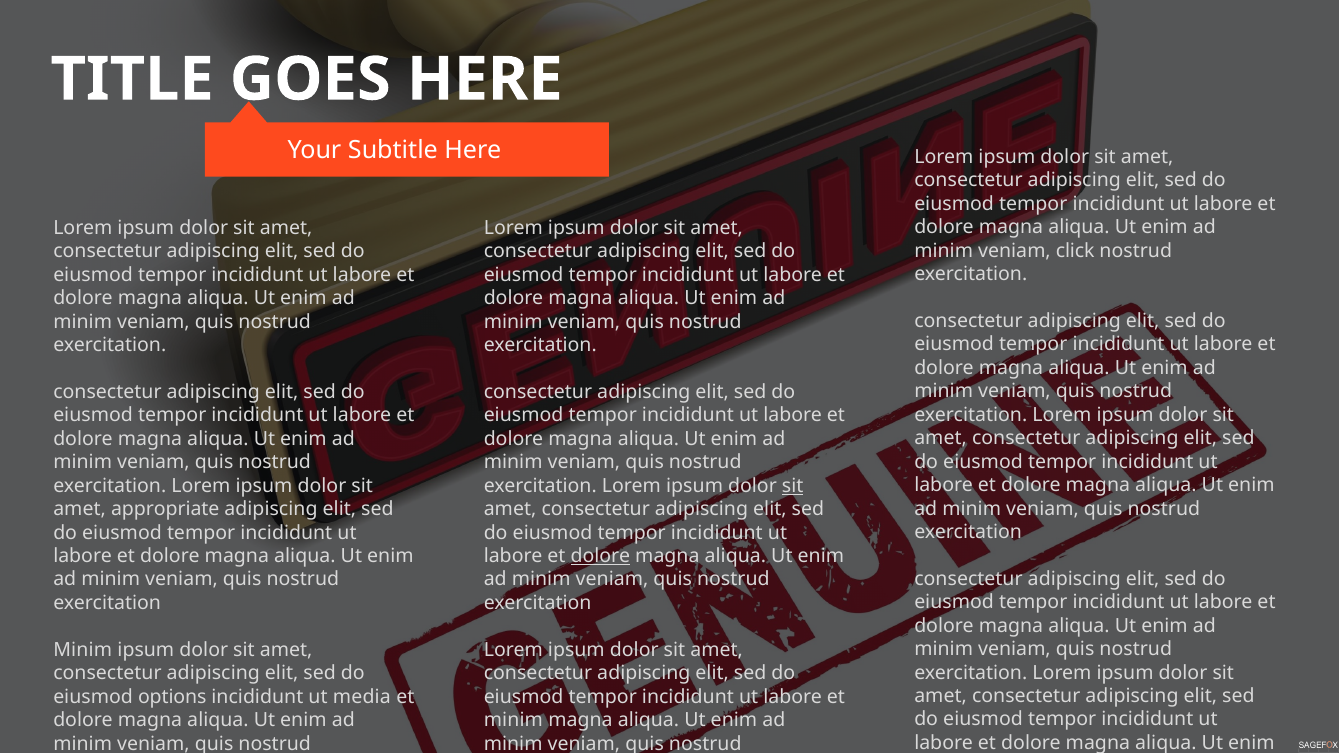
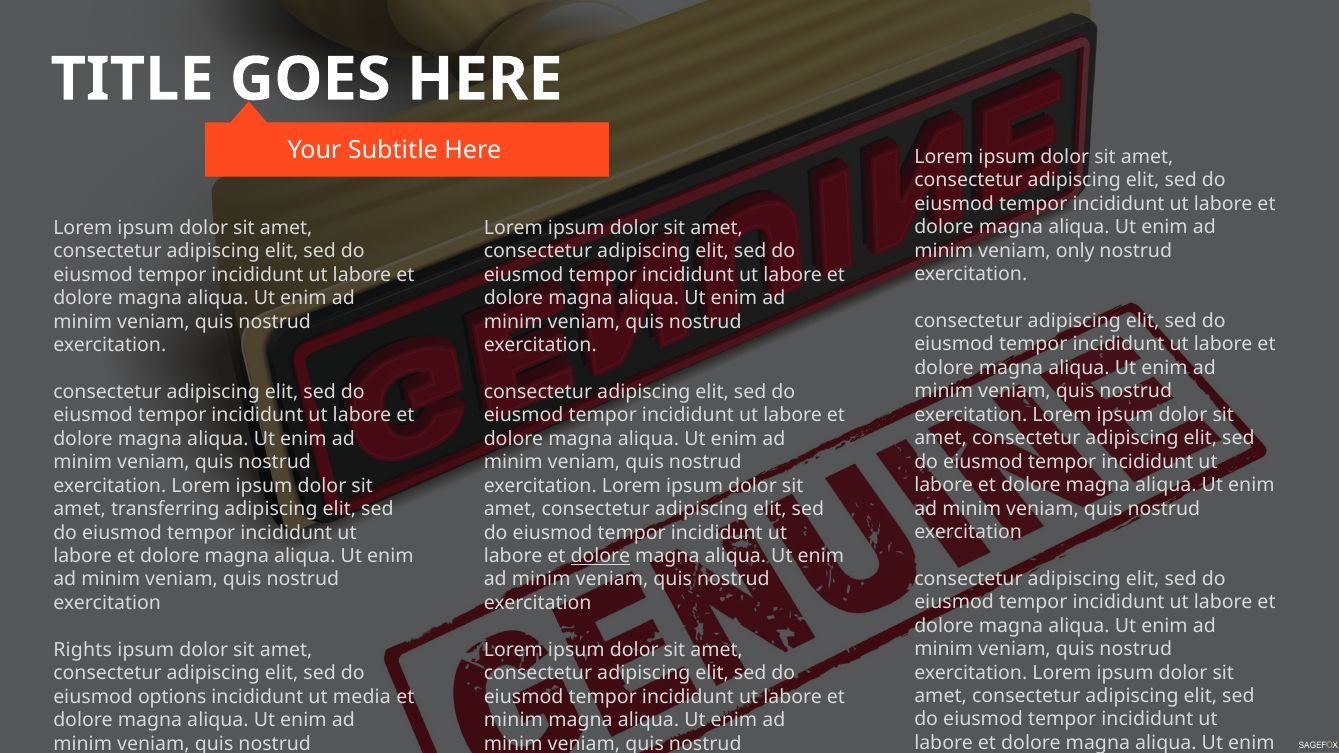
click: click -> only (1075, 251)
sit underline: present -> none (793, 486)
appropriate: appropriate -> transferring (165, 509)
Minim: Minim -> Rights (83, 650)
